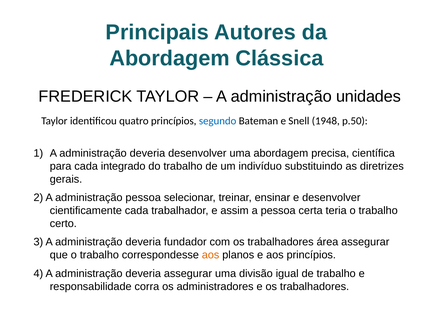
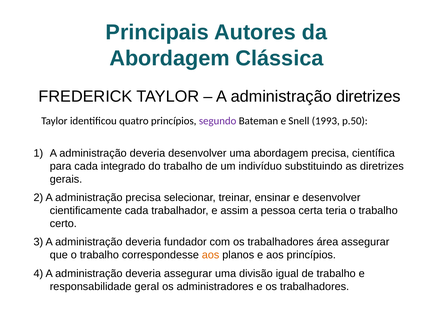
administração unidades: unidades -> diretrizes (368, 96)
segundo colour: blue -> purple (218, 121)
1948: 1948 -> 1993 (326, 121)
administração pessoa: pessoa -> precisa (143, 197)
corra: corra -> geral (147, 286)
